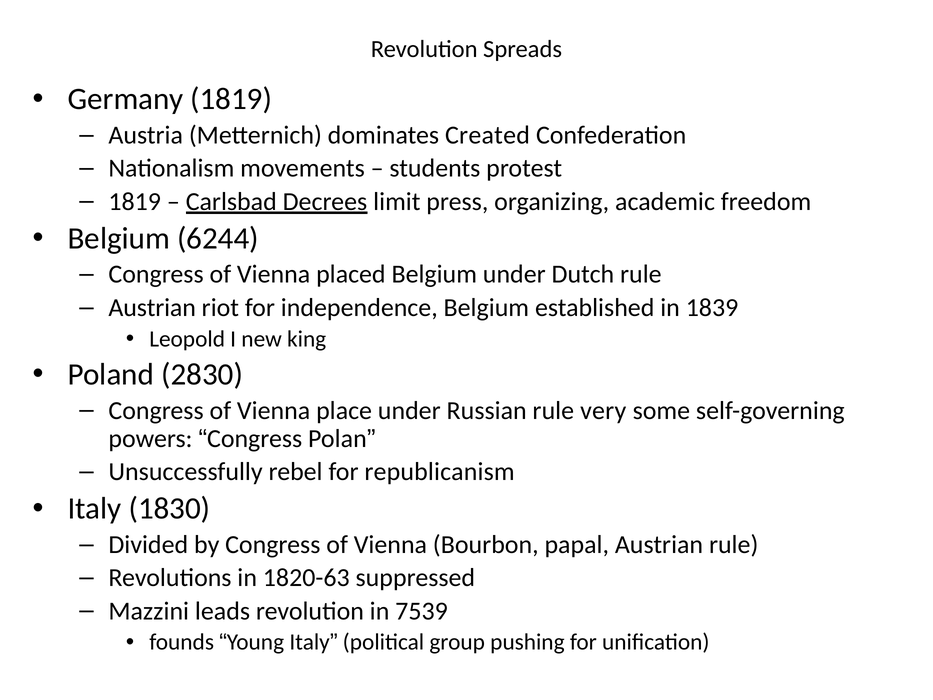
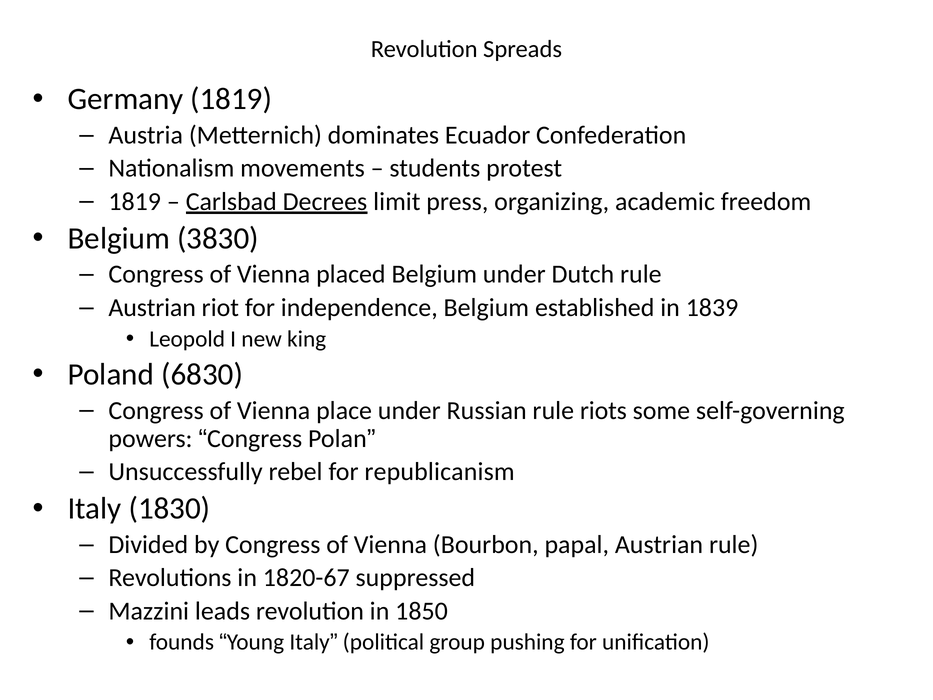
Created: Created -> Ecuador (488, 135)
6244: 6244 -> 3830 (218, 238)
2830: 2830 -> 6830 (202, 374)
very: very -> riots (603, 410)
1820-63: 1820-63 -> 1820-67 (306, 578)
7539: 7539 -> 1850 (422, 611)
